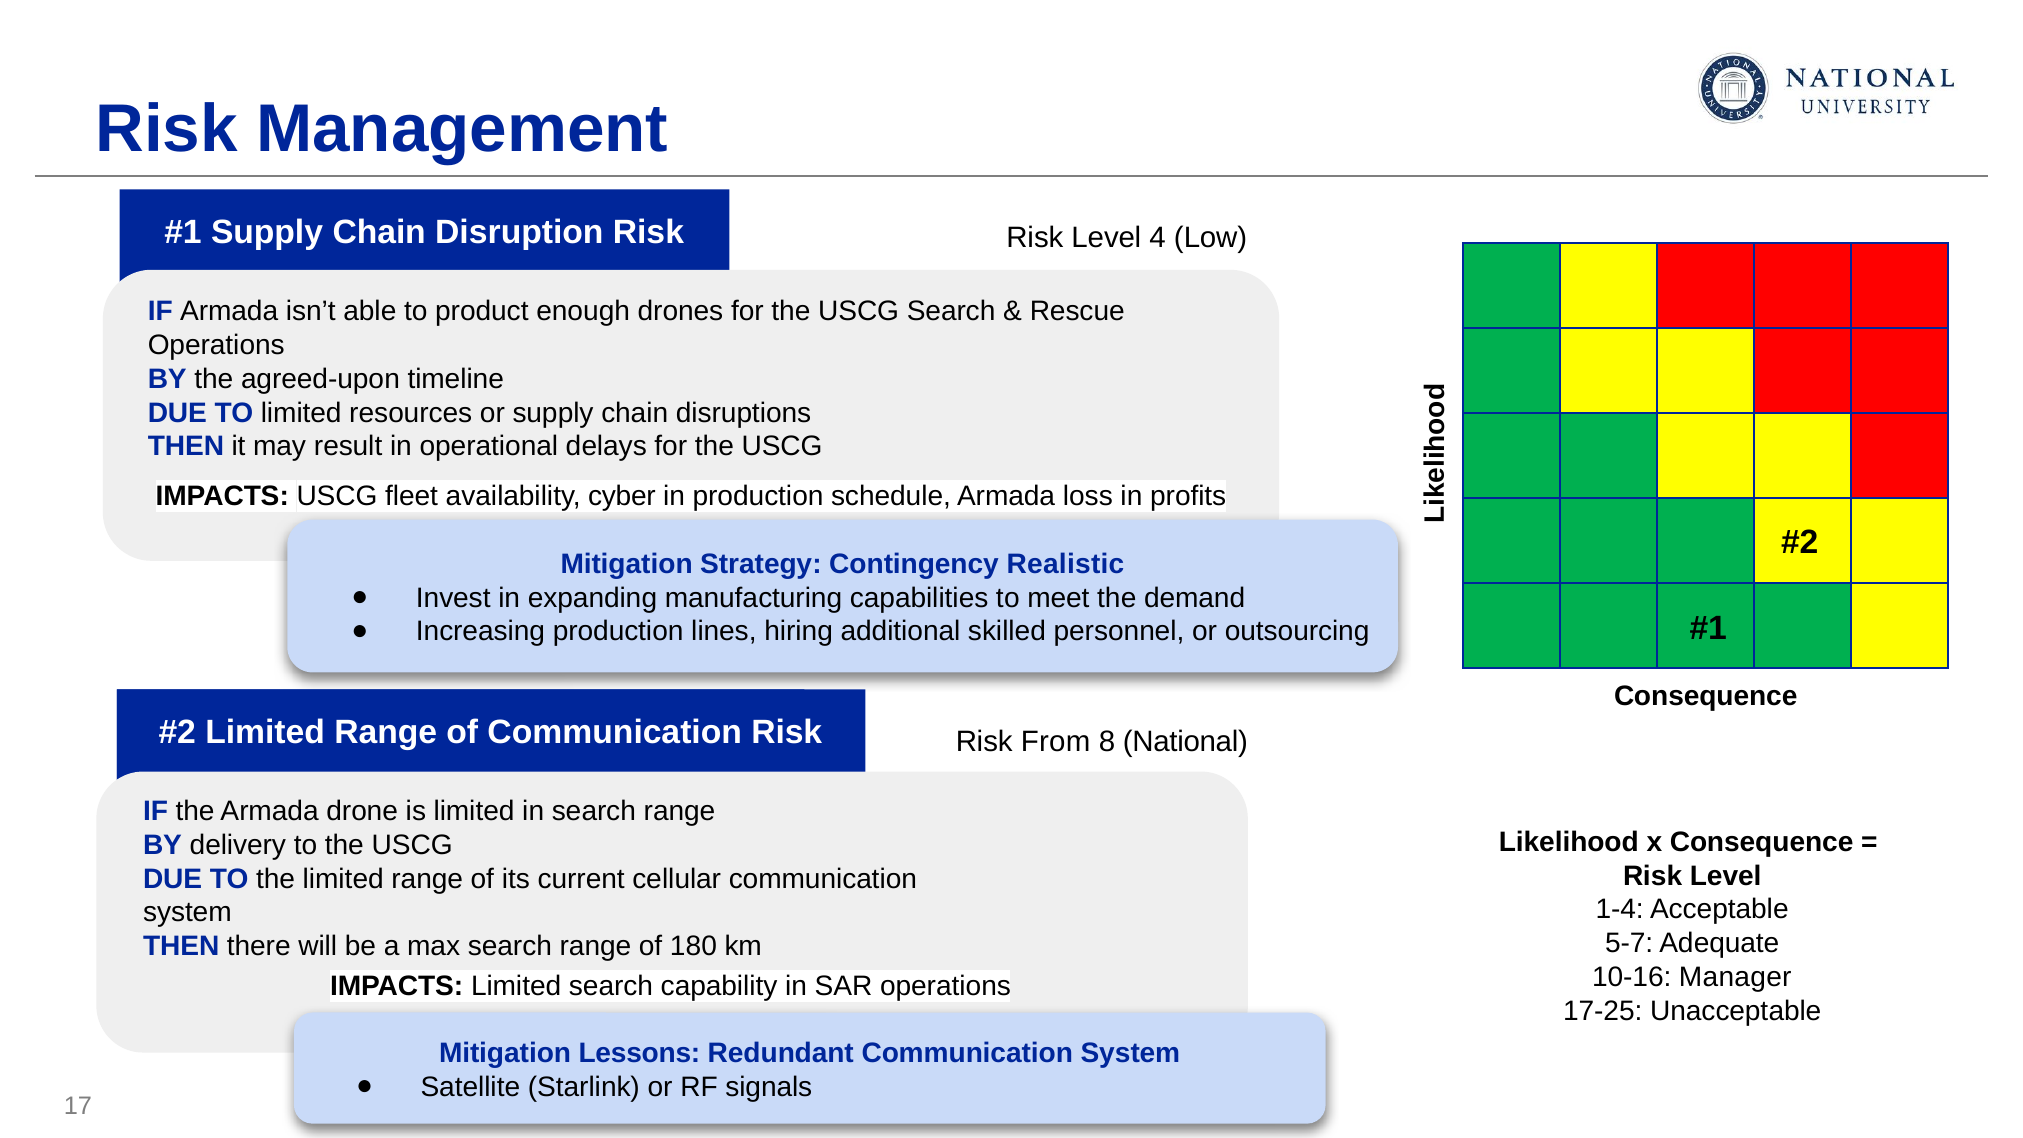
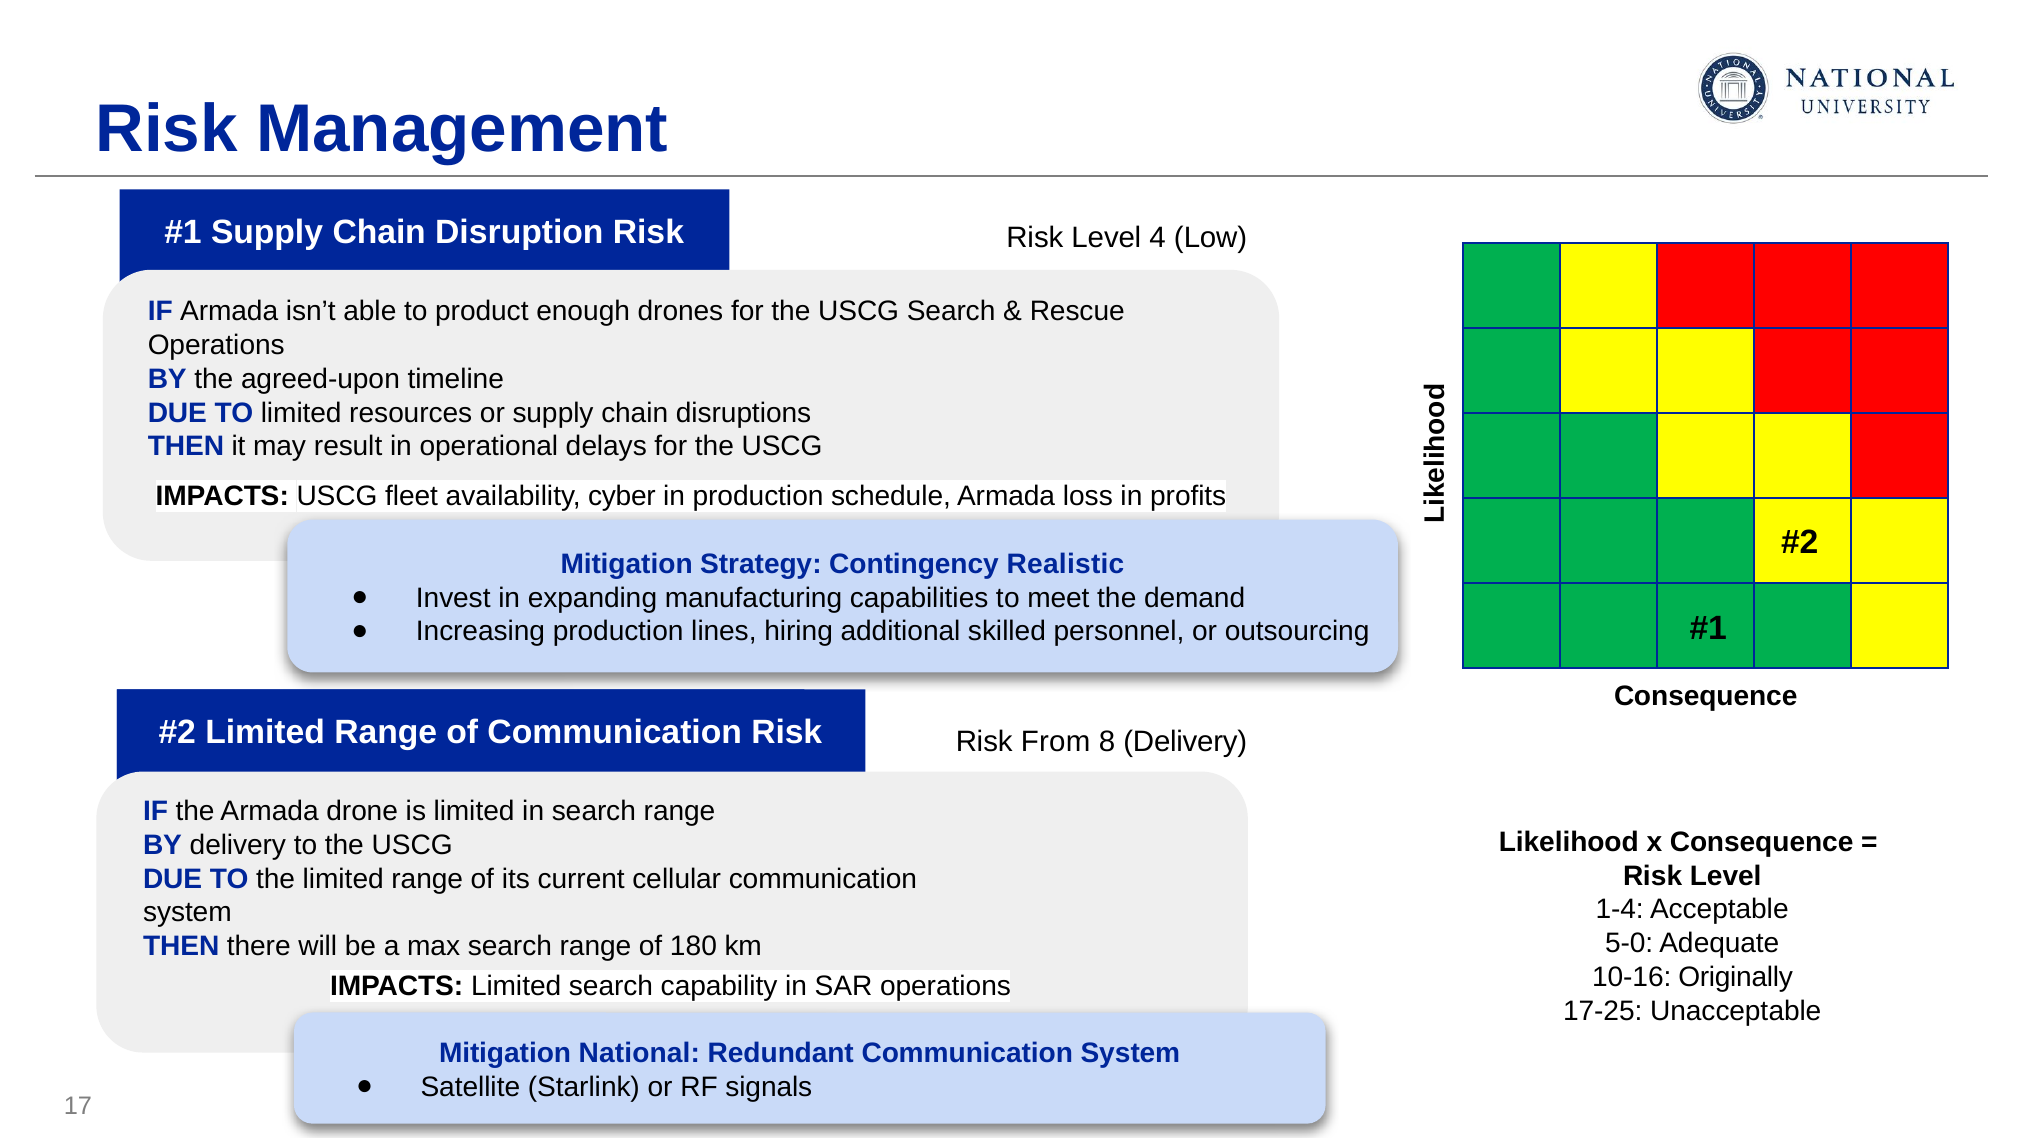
8 National: National -> Delivery (1185, 742)
5-7: 5-7 -> 5-0 (1629, 943)
Manager: Manager -> Originally (1736, 977)
Lessons: Lessons -> National (639, 1053)
